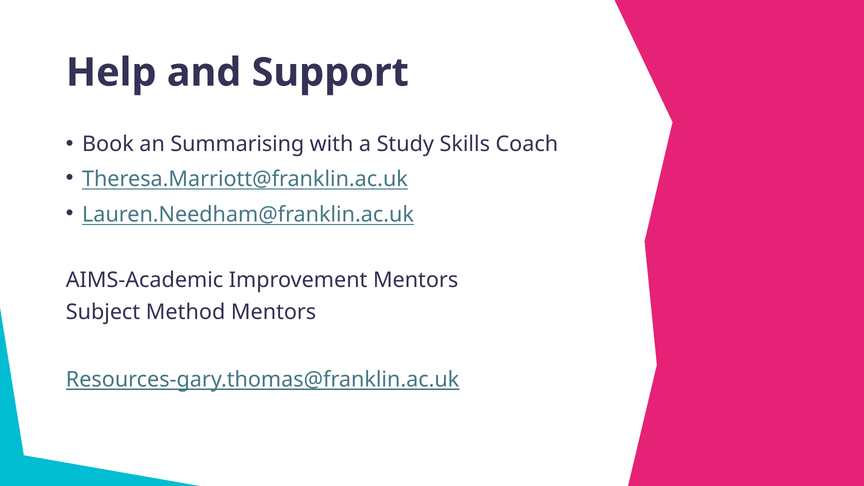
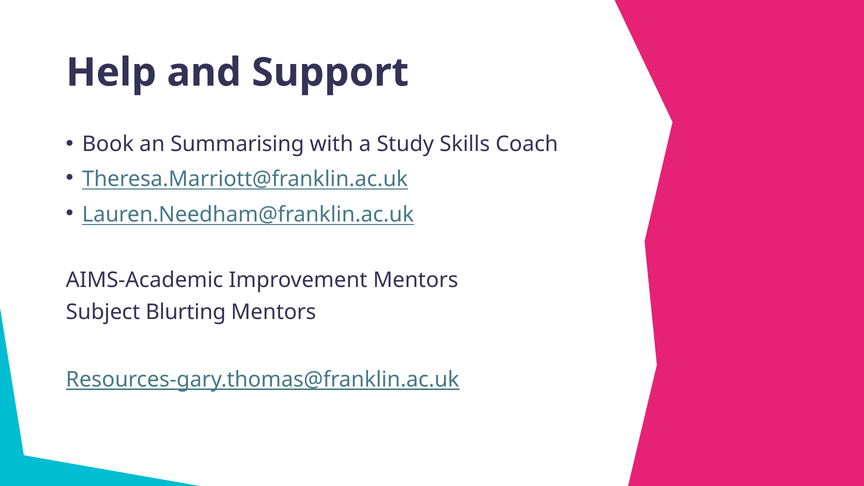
Method: Method -> Blurting (186, 312)
